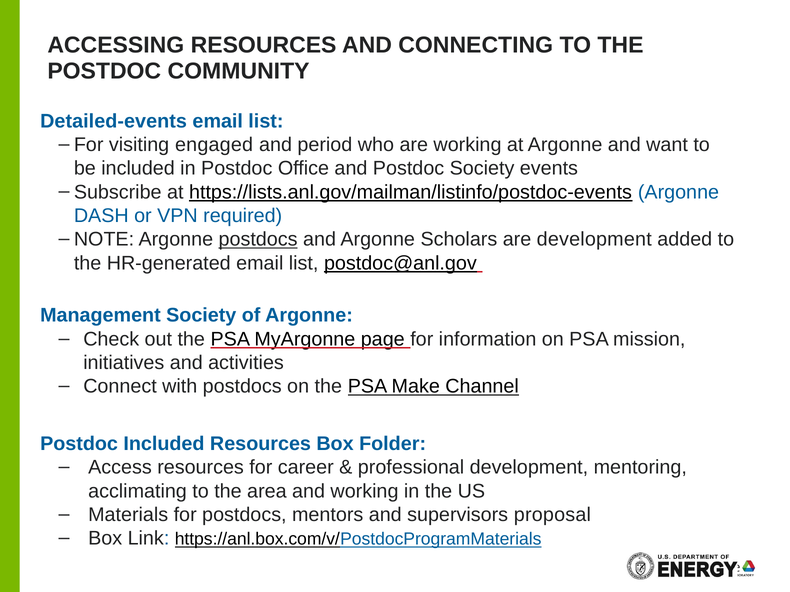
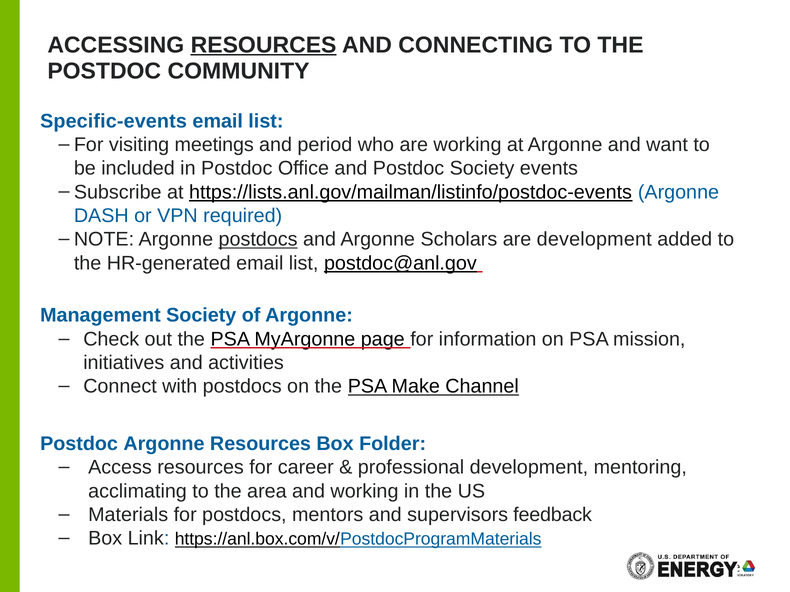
RESOURCES underline: none -> present (264, 45)
Detailed-events: Detailed-events -> Specific-events (114, 121)
engaged: engaged -> meetings (214, 145)
Postdoc Included: Included -> Argonne (164, 444)
proposal: proposal -> feedback (553, 515)
